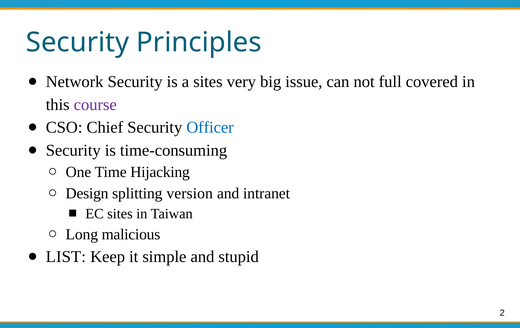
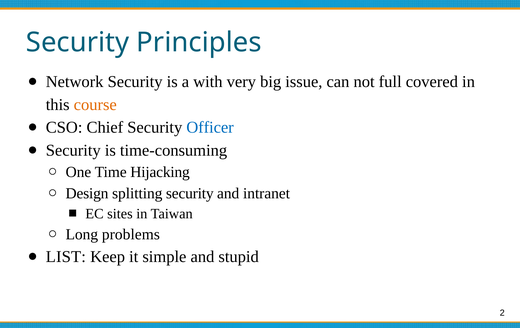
a sites: sites -> with (208, 82)
course colour: purple -> orange (95, 105)
splitting version: version -> security (190, 193)
malicious: malicious -> problems (131, 234)
